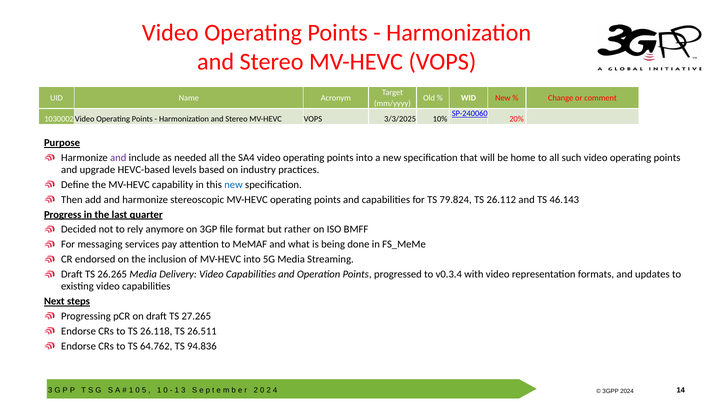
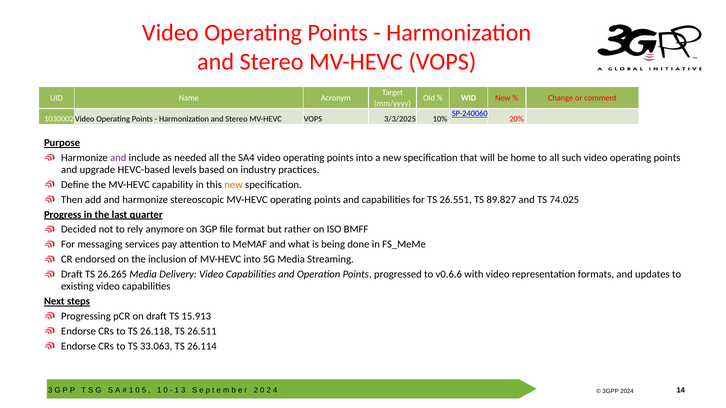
new colour: blue -> orange (234, 185)
79.824: 79.824 -> 26.551 (456, 200)
26.112: 26.112 -> 89.827 (501, 200)
46.143: 46.143 -> 74.025 (564, 200)
v0.3.4: v0.3.4 -> v0.6.6 (449, 275)
27.265: 27.265 -> 15.913 (196, 316)
64.762: 64.762 -> 33.063 (156, 346)
94.836: 94.836 -> 26.114 (202, 346)
